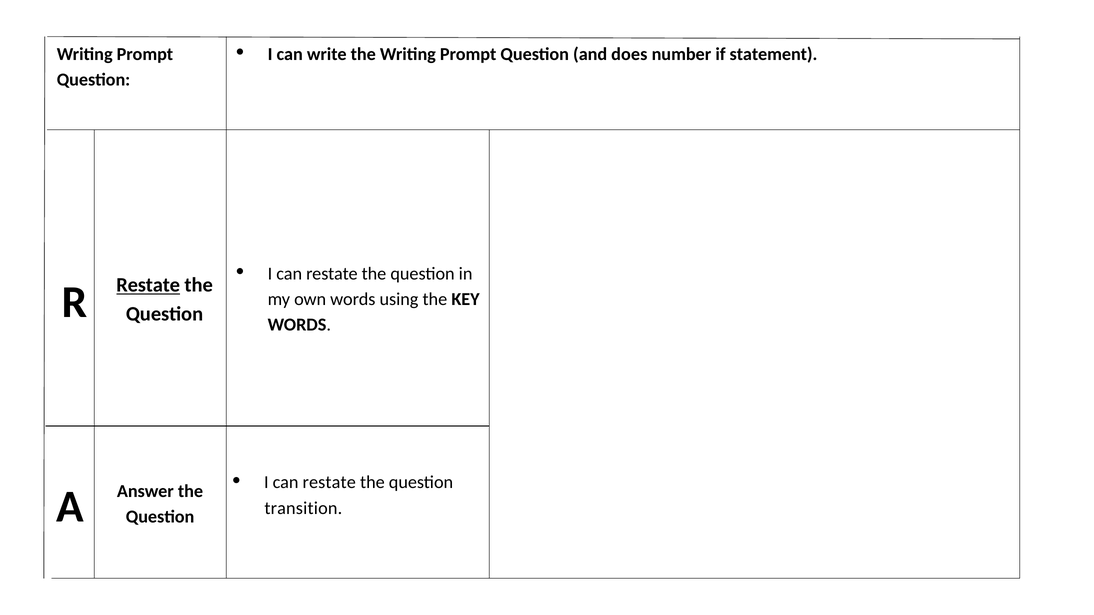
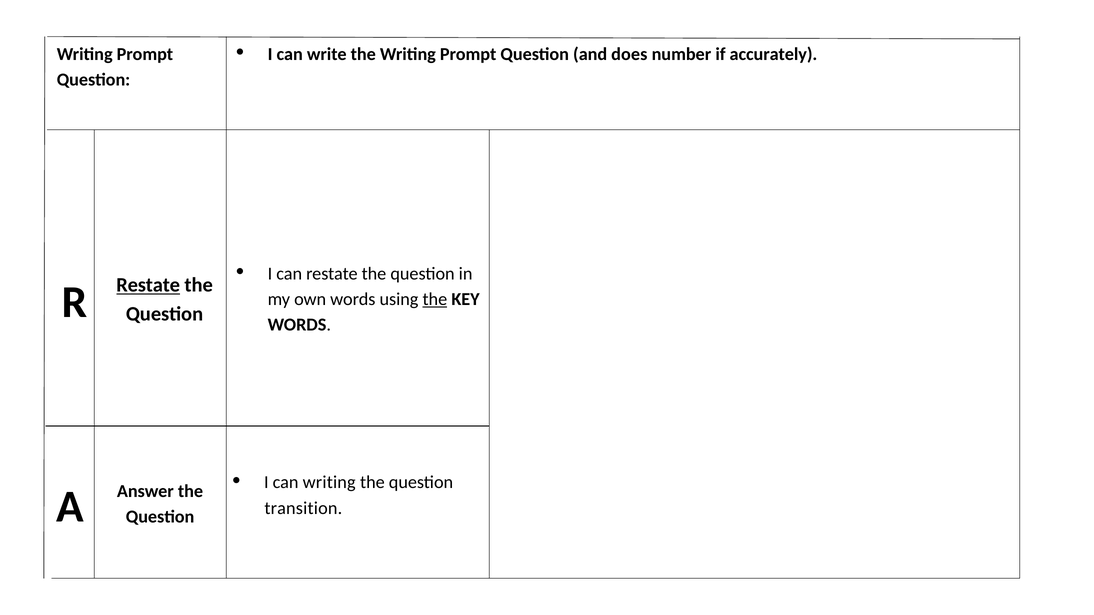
statement: statement -> accurately (773, 54)
the underline: none -> present (435, 300)
restate: restate -> writing (329, 483)
